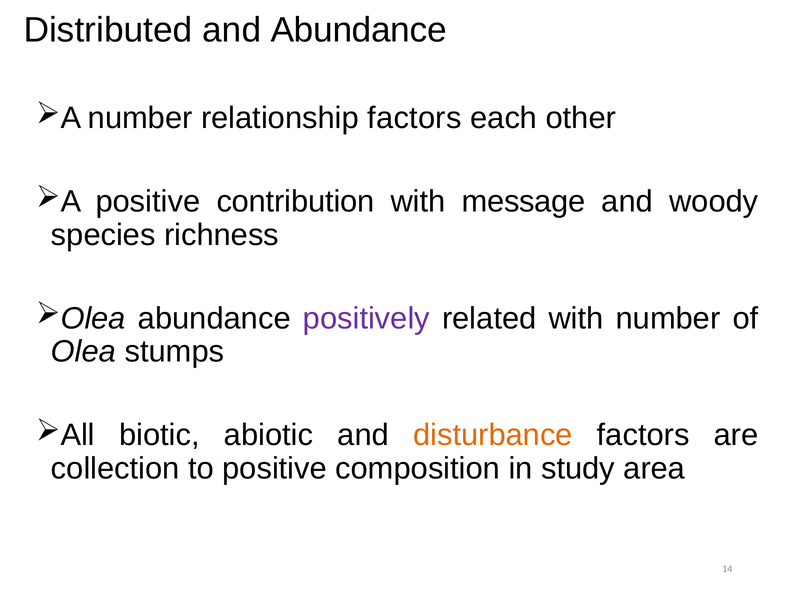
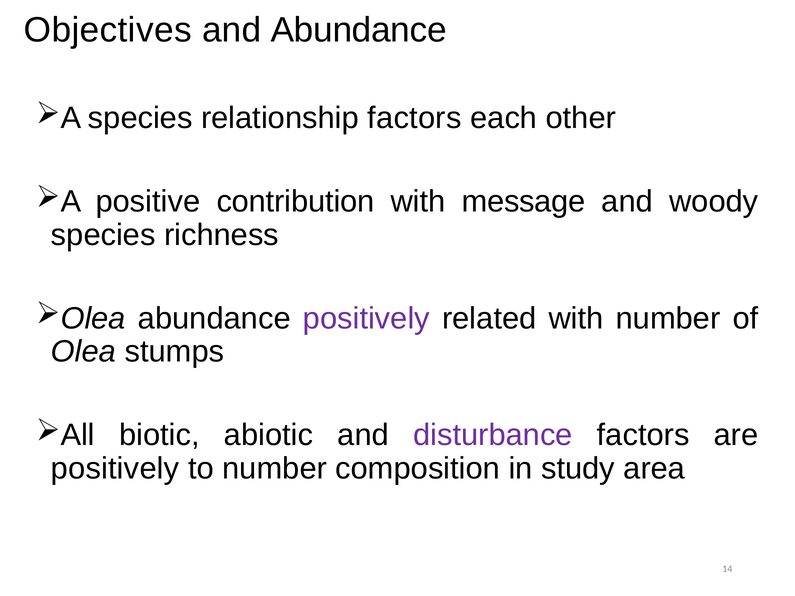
Distributed: Distributed -> Objectives (108, 30)
number: number -> species (140, 118)
disturbance colour: orange -> purple (493, 435)
collection: collection -> positively (115, 469)
to positive: positive -> number (275, 469)
